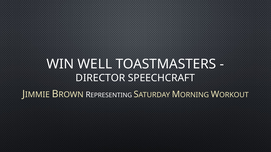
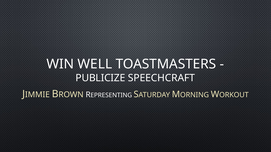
DIRECTOR: DIRECTOR -> PUBLICIZE (100, 78)
